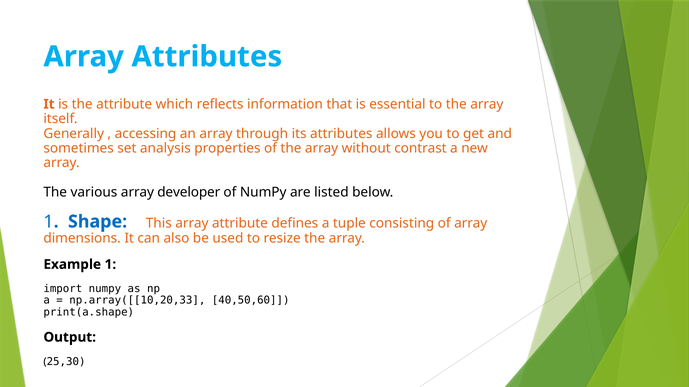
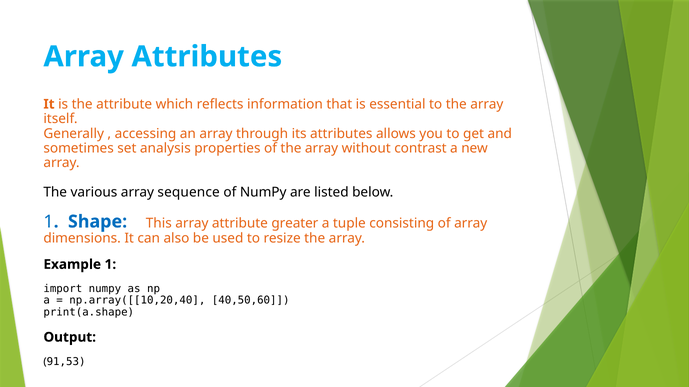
developer: developer -> sequence (189, 193)
defines: defines -> greater (295, 223)
np.array([[10,20,33: np.array([[10,20,33 -> np.array([[10,20,40 (137, 301)
25,30: 25,30 -> 91,53 (66, 362)
